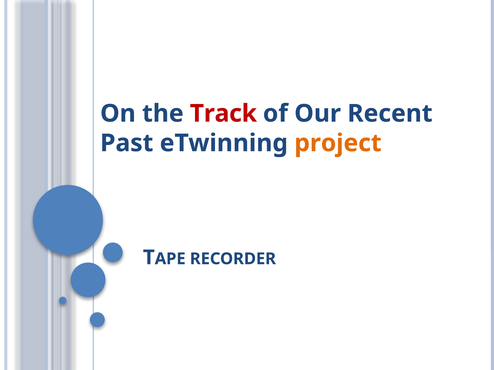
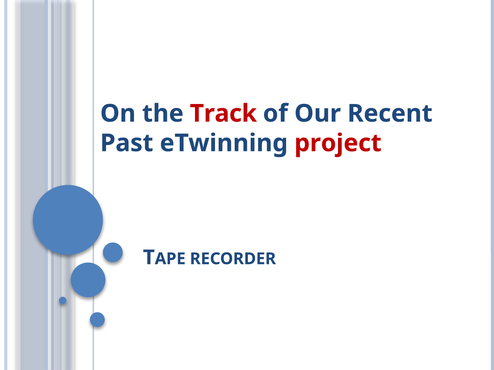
project colour: orange -> red (338, 143)
